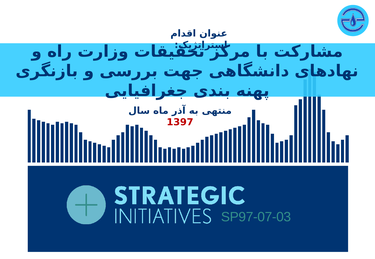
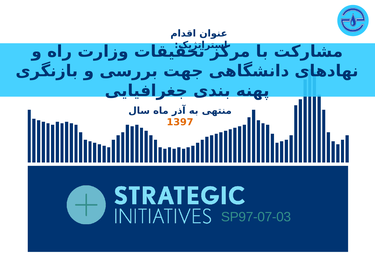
1397 colour: red -> orange (180, 123)
